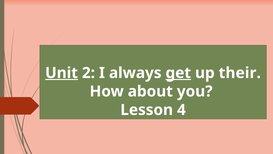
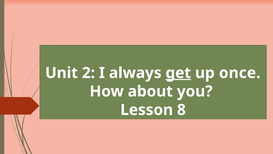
Unit underline: present -> none (62, 73)
their: their -> once (240, 73)
4: 4 -> 8 (181, 110)
